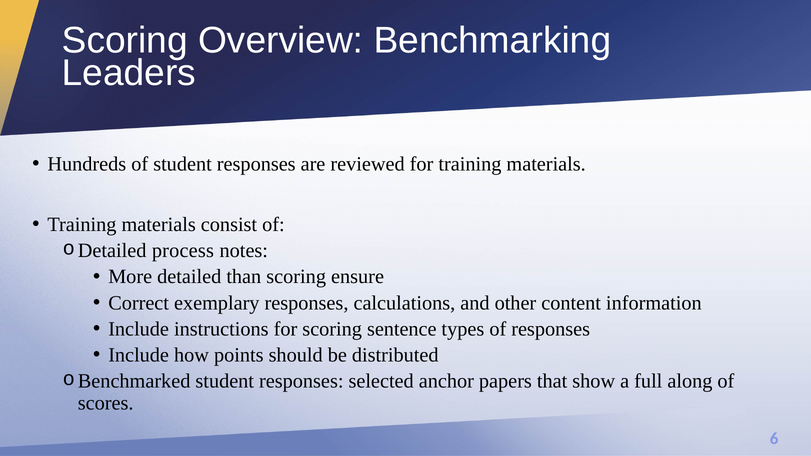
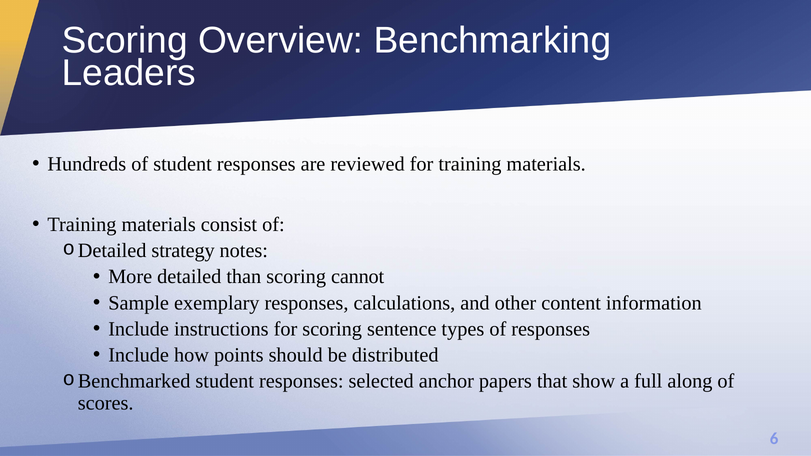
process: process -> strategy (183, 251)
ensure: ensure -> cannot (358, 277)
Correct: Correct -> Sample (139, 303)
